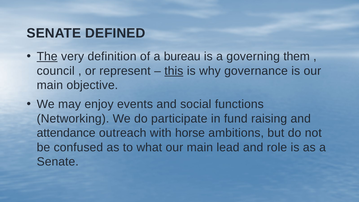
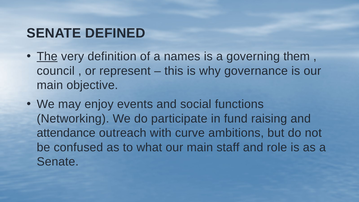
bureau: bureau -> names (182, 56)
this underline: present -> none (174, 71)
horse: horse -> curve (190, 133)
lead: lead -> staff (228, 147)
